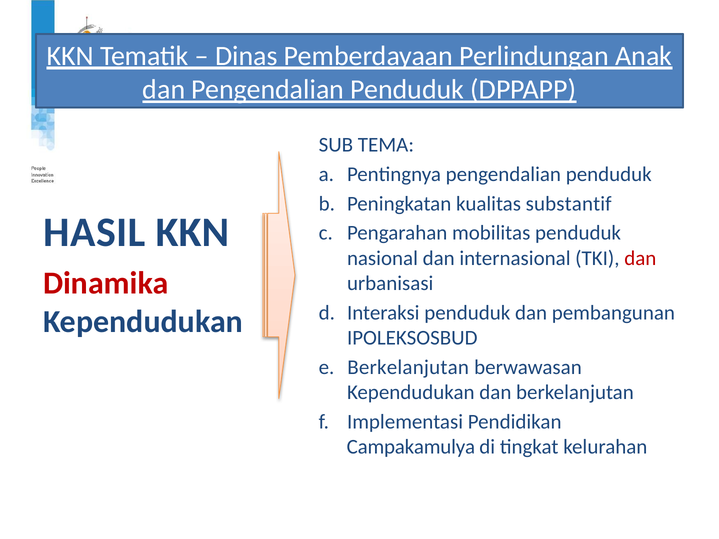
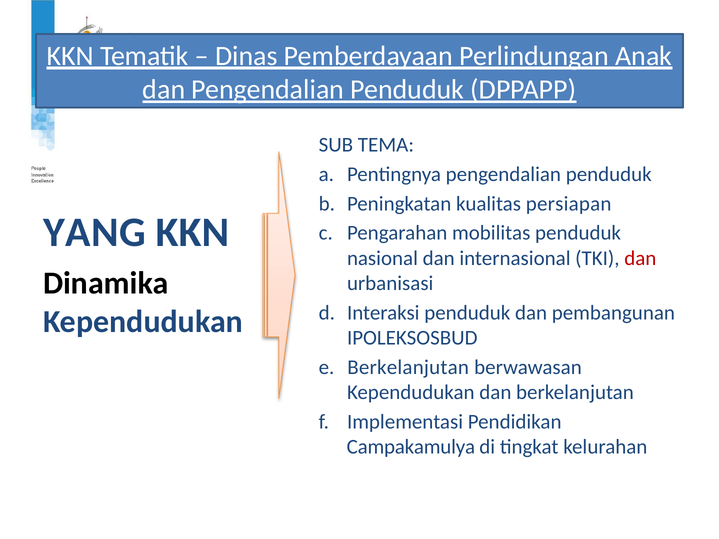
substantif: substantif -> persiapan (569, 204)
HASIL: HASIL -> YANG (94, 232)
Dinamika colour: red -> black (106, 284)
